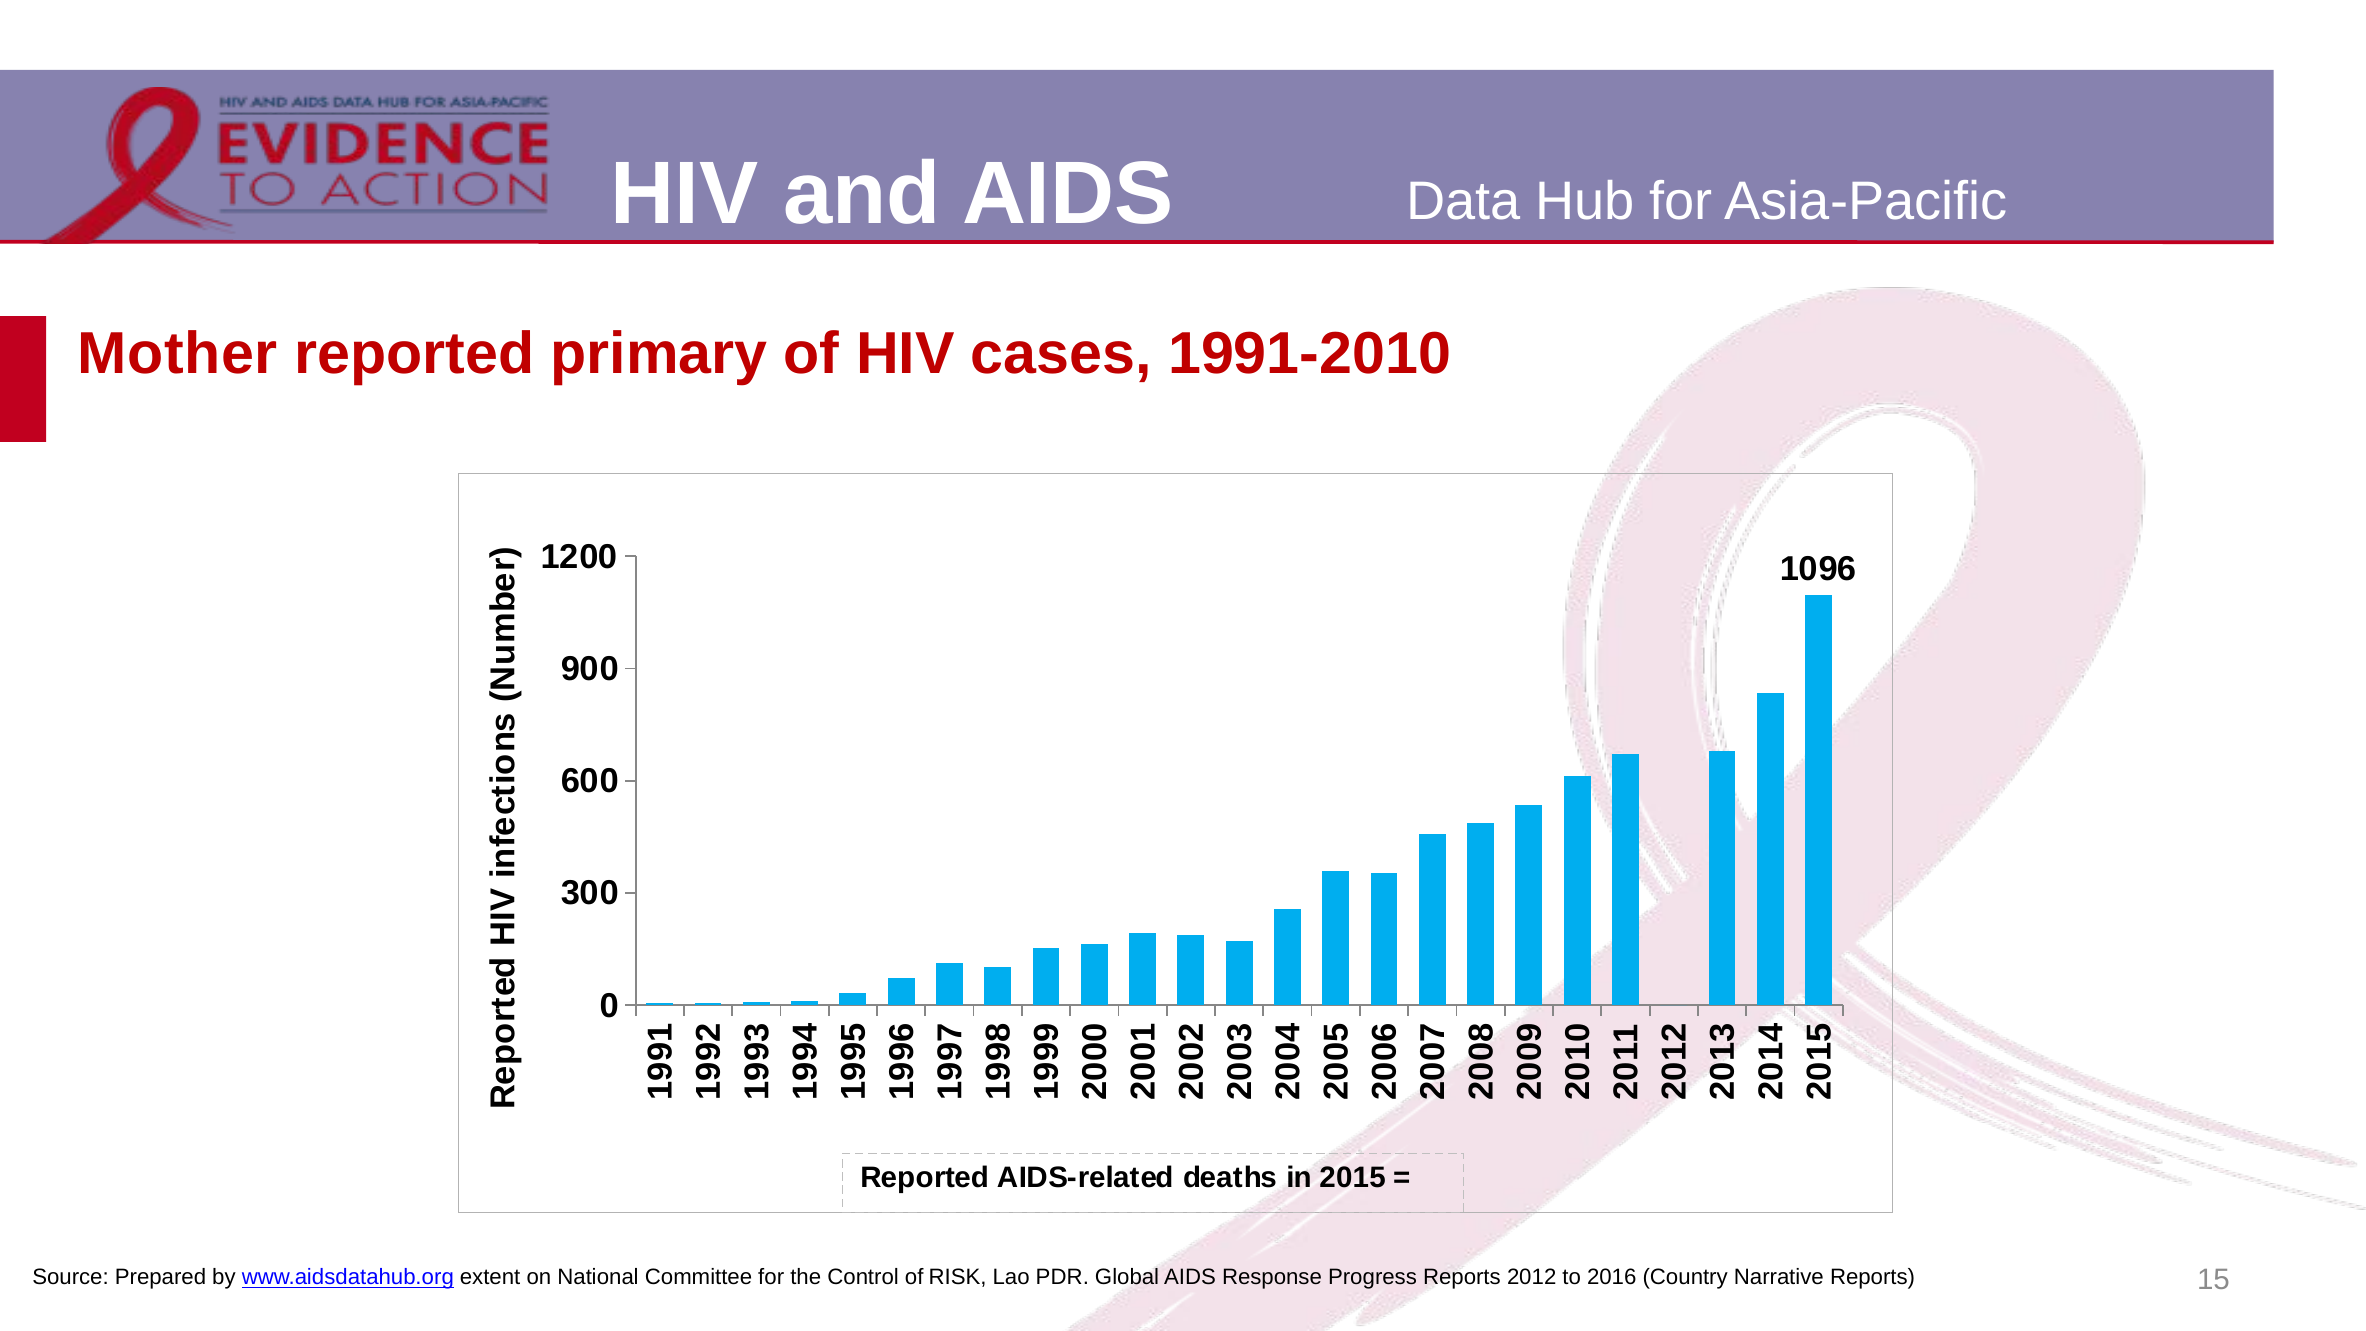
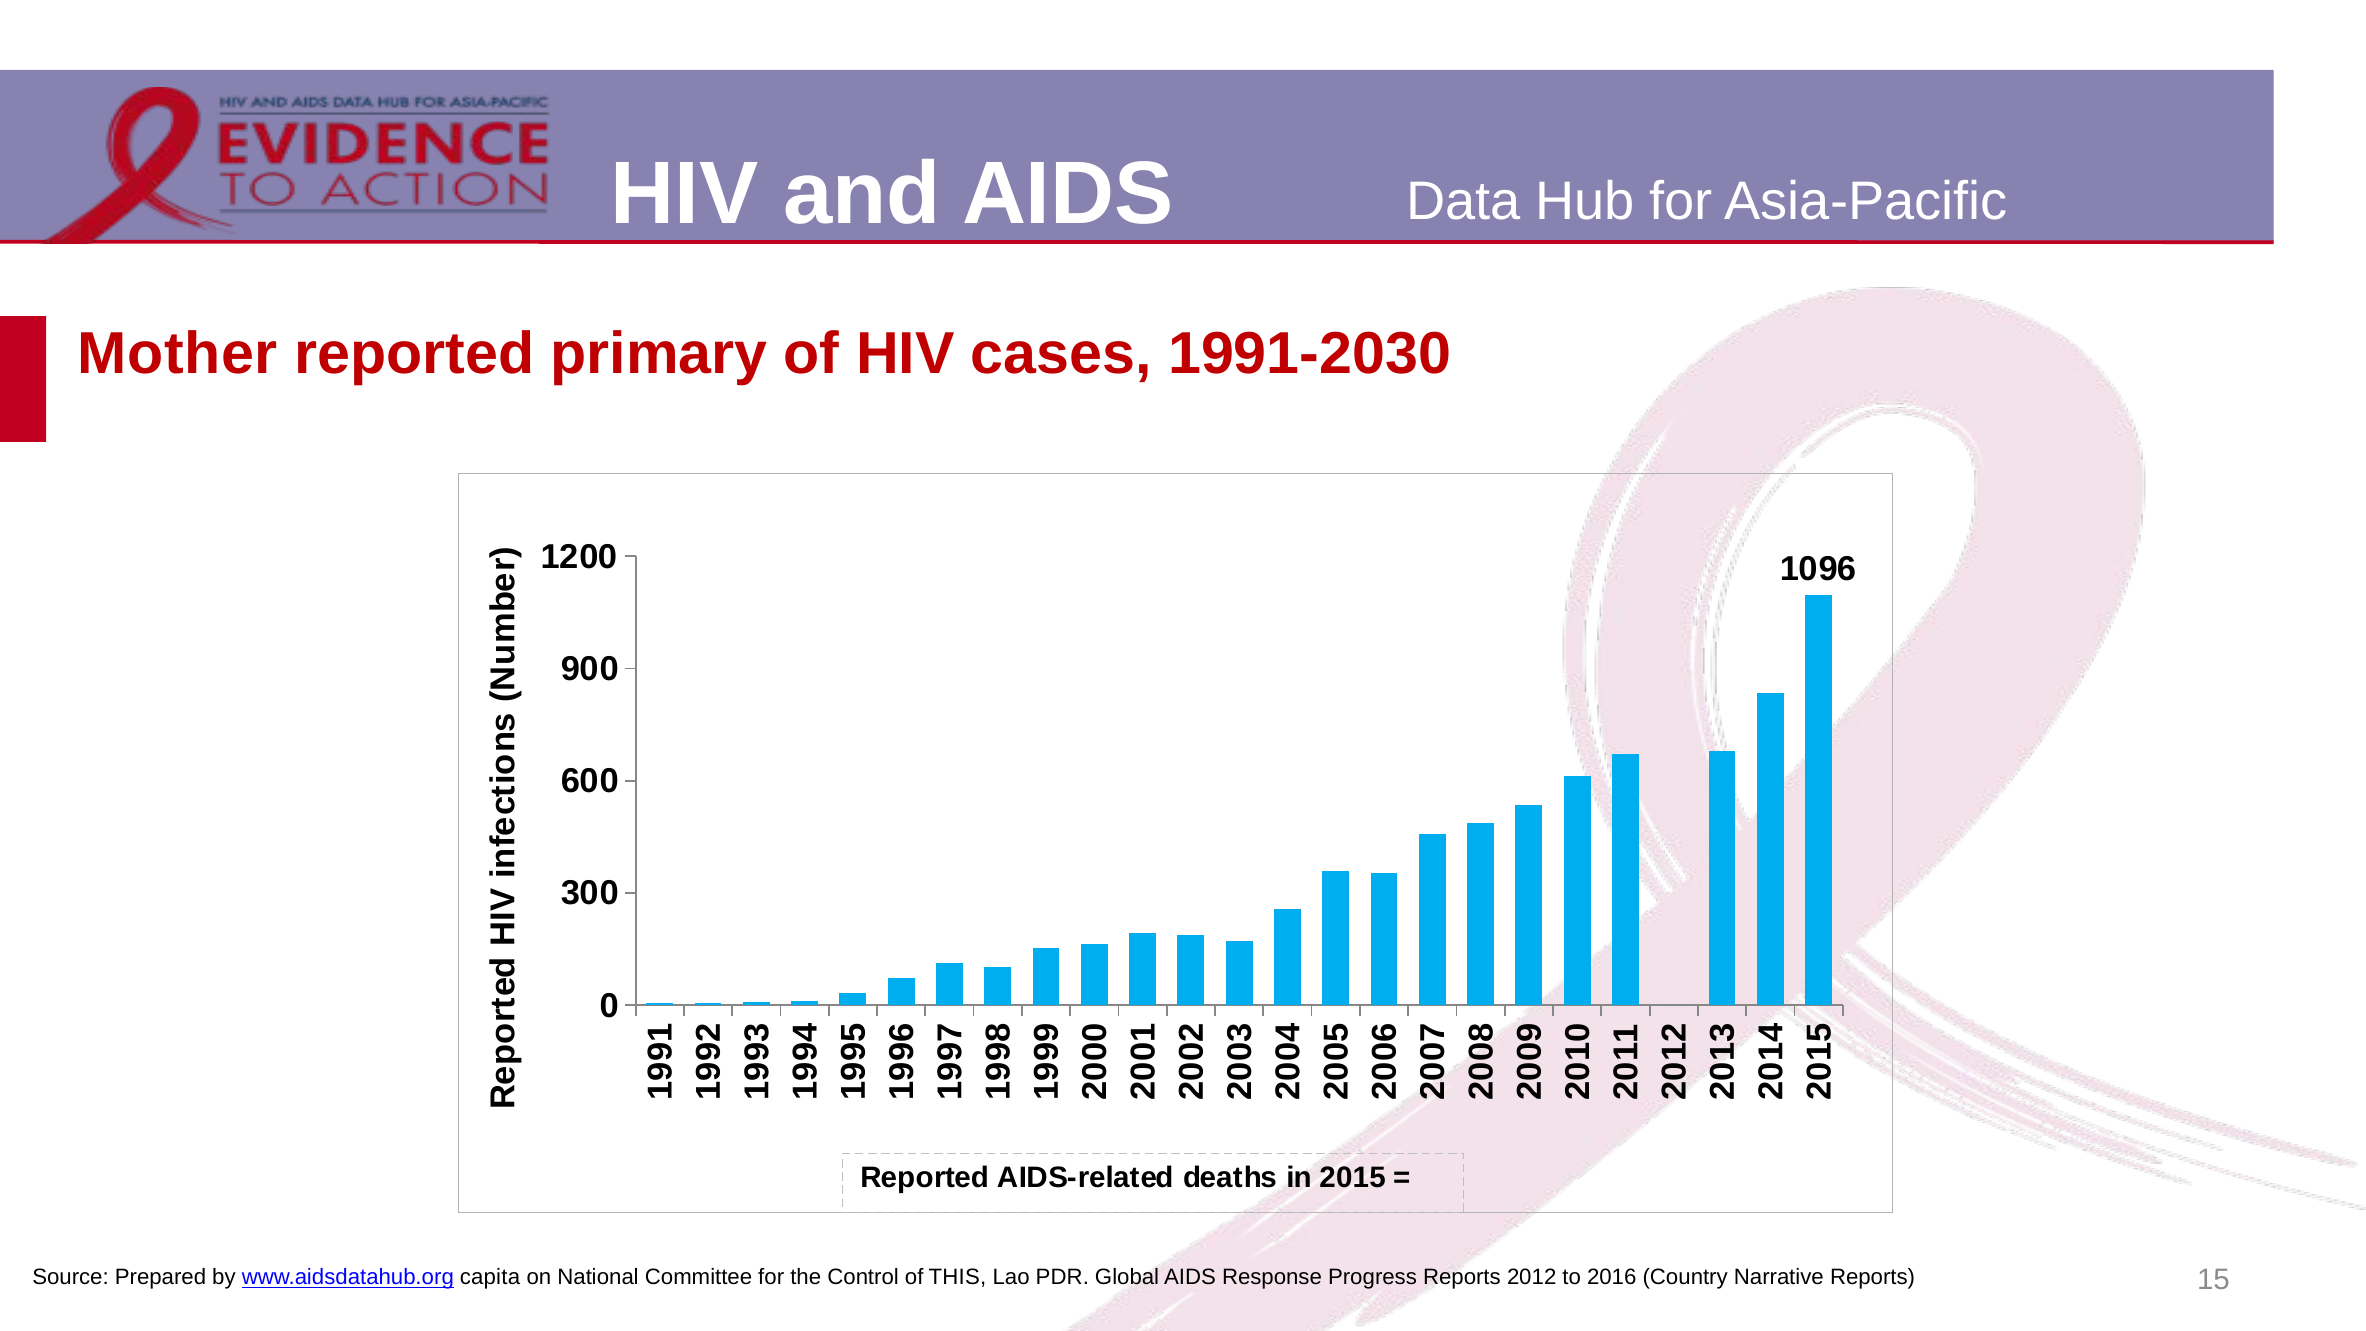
1991-2010: 1991-2010 -> 1991-2030 (1310, 354)
extent: extent -> capita (490, 1277)
RISK: RISK -> THIS (957, 1277)
